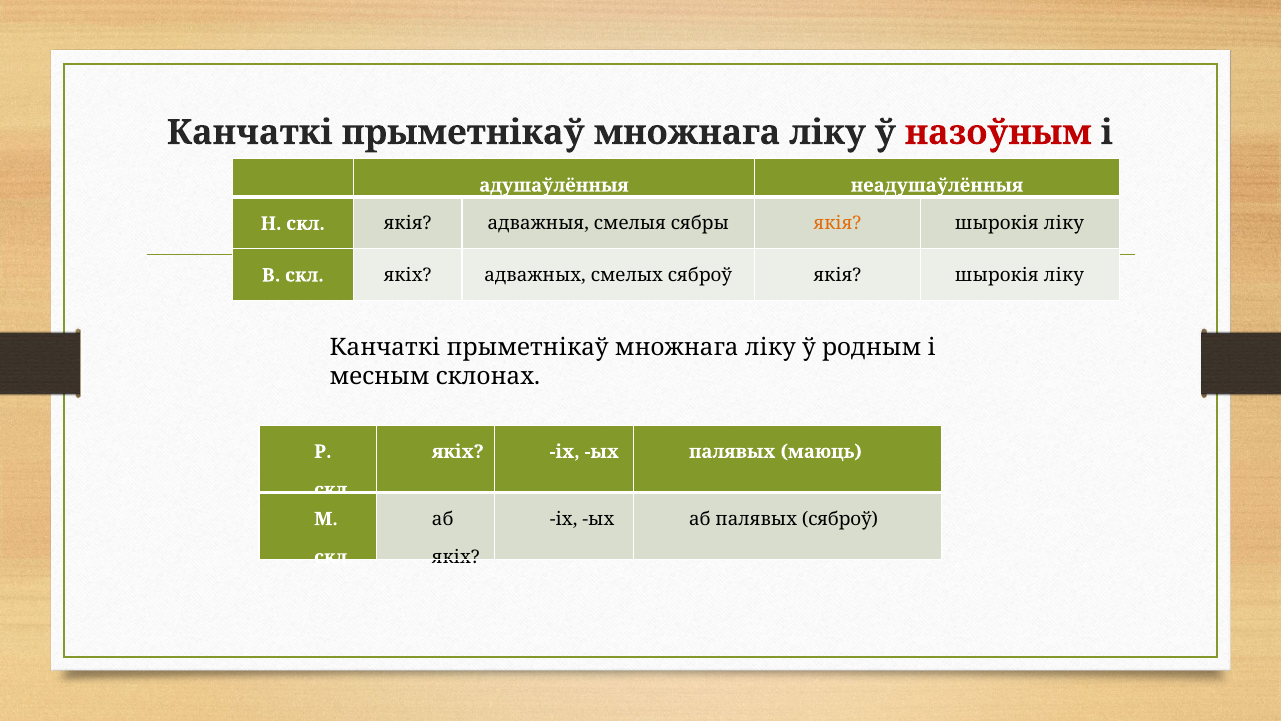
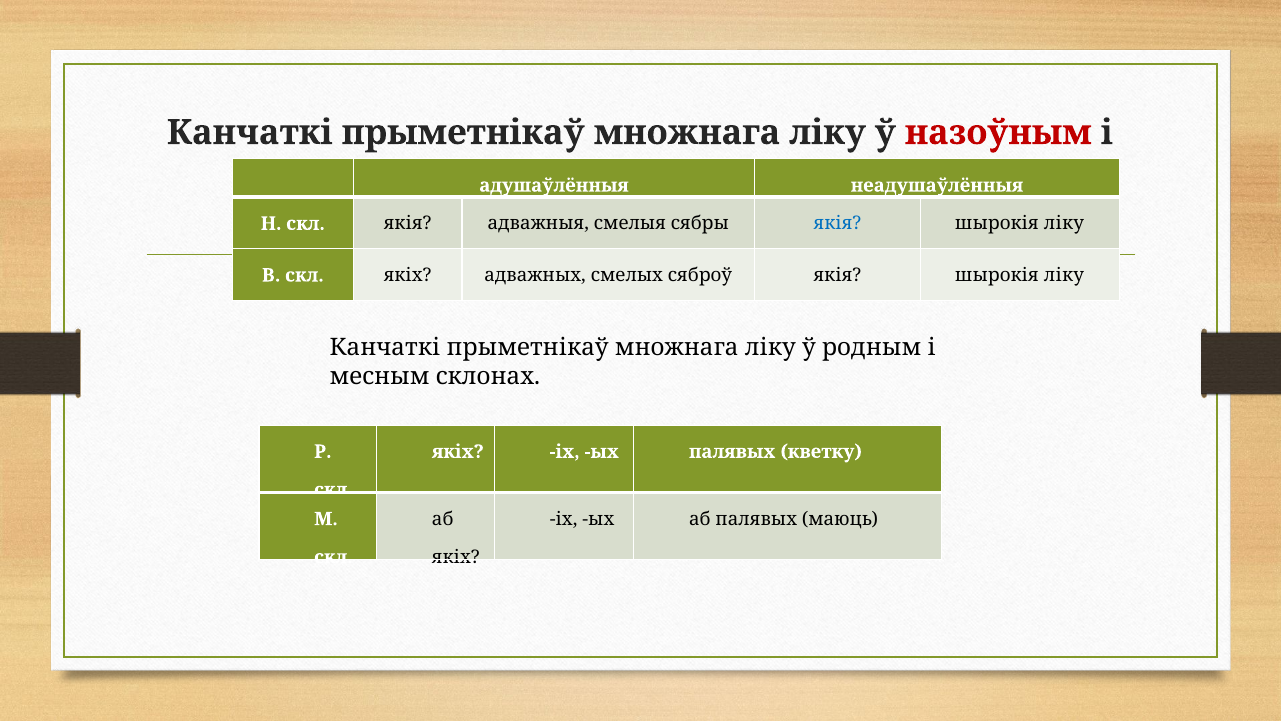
якія colour: orange -> blue (837, 224)
маюць: маюць -> кветку (821, 451)
палявых сяброў: сяброў -> маюць (840, 519)
